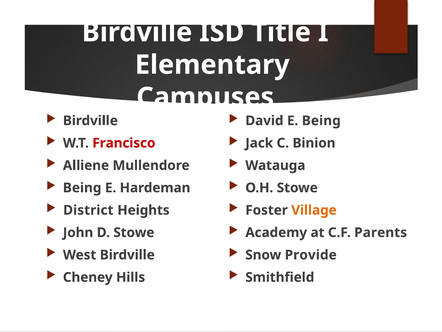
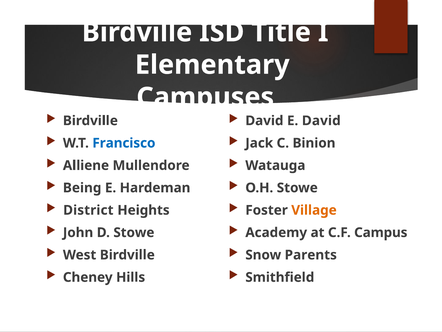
E Being: Being -> David (321, 121)
Francisco colour: red -> blue (124, 143)
Parents: Parents -> Campus (381, 232)
Provide: Provide -> Parents (311, 255)
